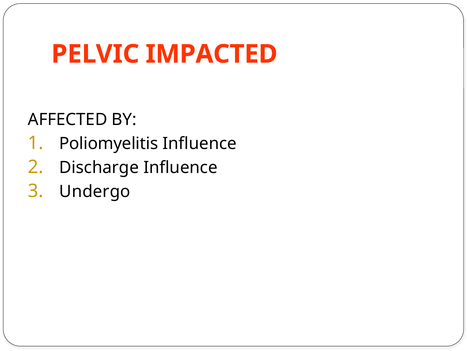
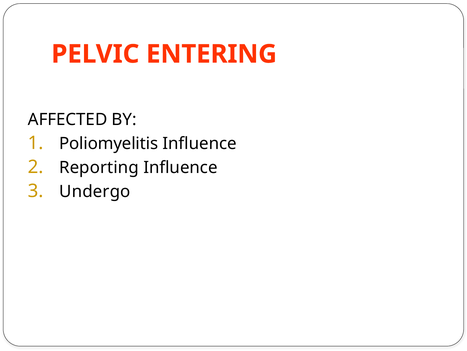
IMPACTED: IMPACTED -> ENTERING (212, 54)
Discharge: Discharge -> Reporting (99, 167)
